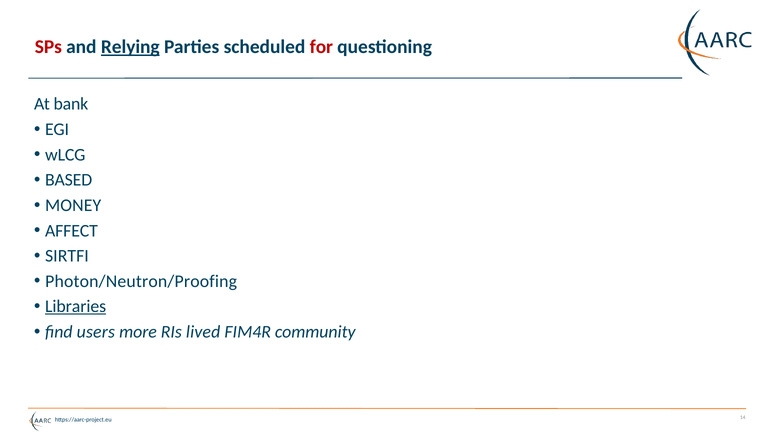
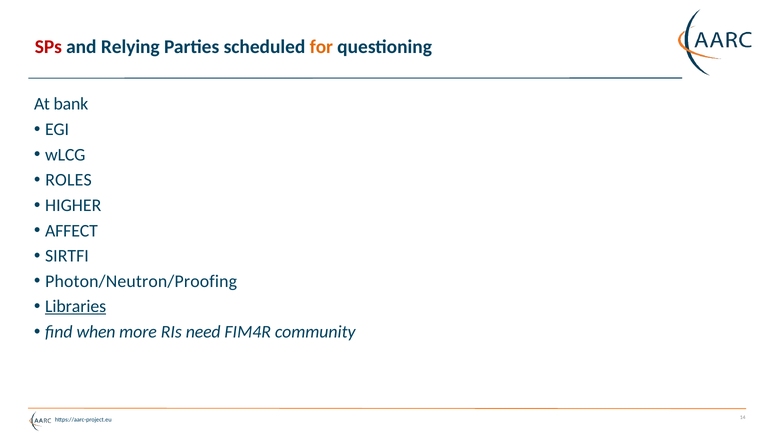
Relying underline: present -> none (130, 47)
for colour: red -> orange (321, 47)
BASED: BASED -> ROLES (68, 180)
MONEY: MONEY -> HIGHER (73, 205)
users: users -> when (96, 331)
lived: lived -> need (203, 331)
